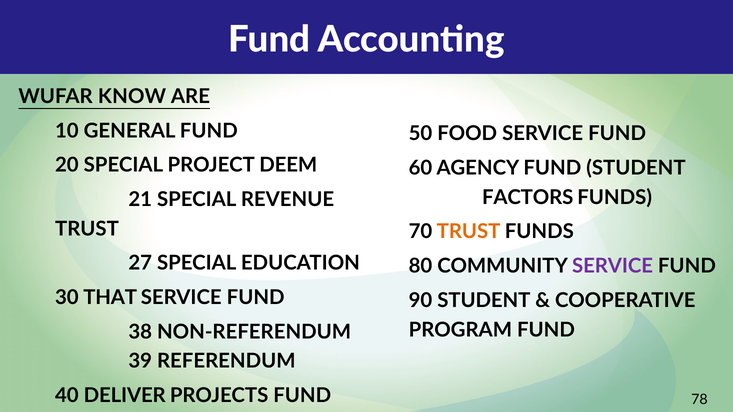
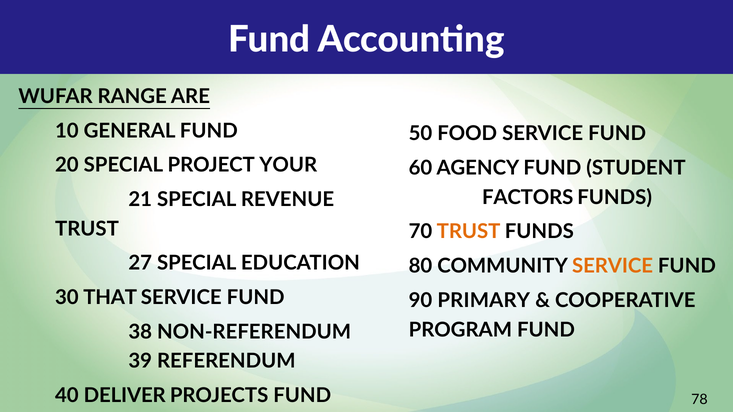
KNOW: KNOW -> RANGE (132, 97)
DEEM: DEEM -> YOUR (288, 165)
SERVICE colour: purple -> orange (613, 266)
90 STUDENT: STUDENT -> PRIMARY (484, 301)
